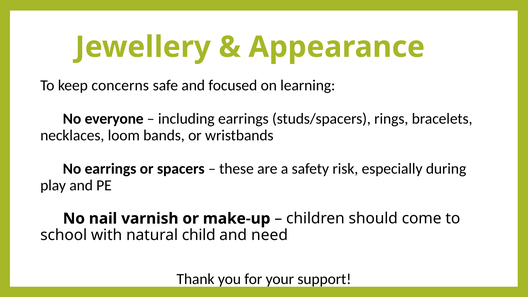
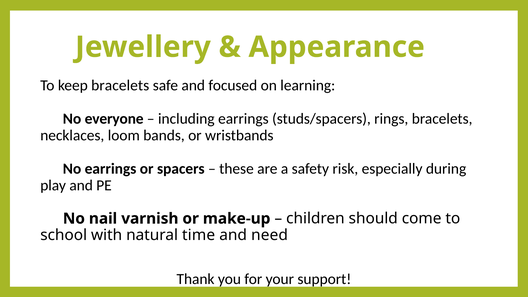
keep concerns: concerns -> bracelets (120, 85)
child: child -> time (199, 235)
